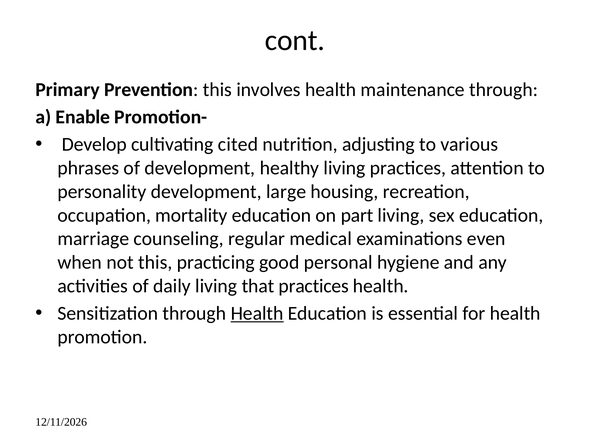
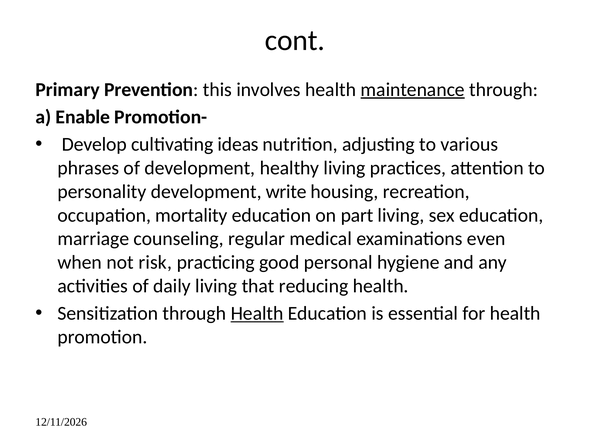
maintenance underline: none -> present (413, 90)
cited: cited -> ideas (238, 145)
large: large -> write (286, 192)
not this: this -> risk (155, 263)
that practices: practices -> reducing (314, 286)
